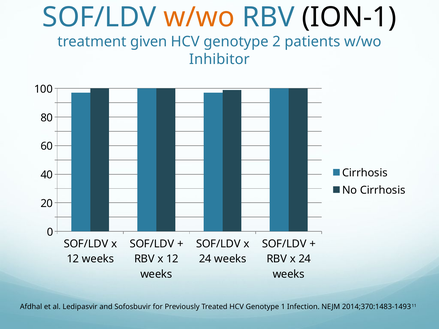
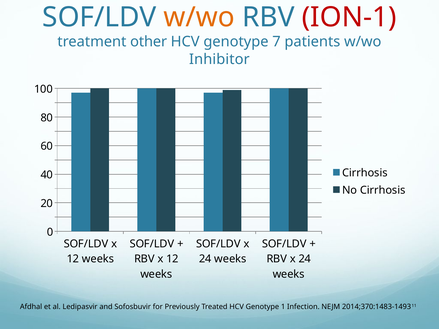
ION-1 colour: black -> red (349, 17)
given: given -> other (149, 42)
2: 2 -> 7 (277, 42)
